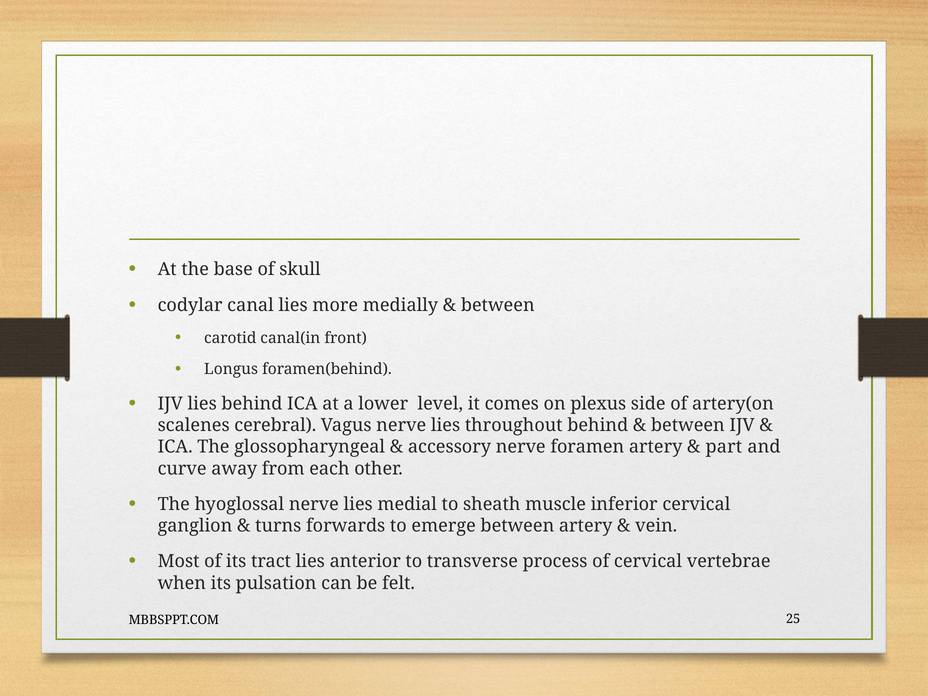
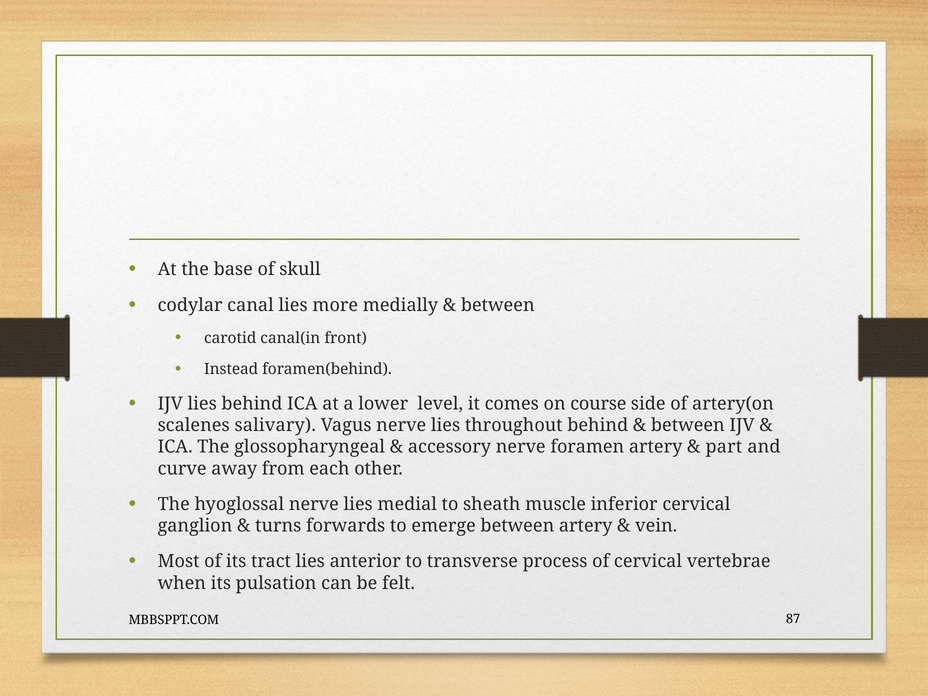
Longus: Longus -> Instead (231, 369)
plexus: plexus -> course (598, 404)
cerebral: cerebral -> salivary (275, 425)
25: 25 -> 87 (793, 619)
